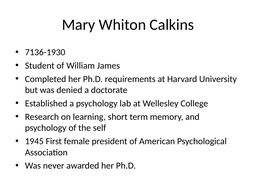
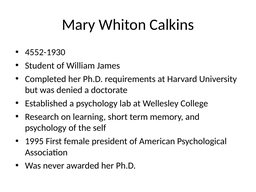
7136-1930: 7136-1930 -> 4552-1930 (45, 52)
1945: 1945 -> 1995 (34, 141)
